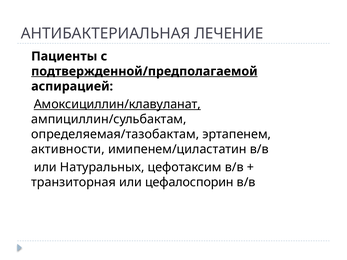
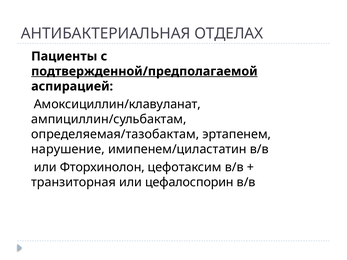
ЛЕЧЕНИЕ: ЛЕЧЕНИЕ -> ОТДЕЛАХ (229, 33)
Амоксициллин/клавуланат underline: present -> none (117, 104)
активности: активности -> нарушение (68, 149)
Натуральных: Натуральных -> Фторхинолон (102, 167)
